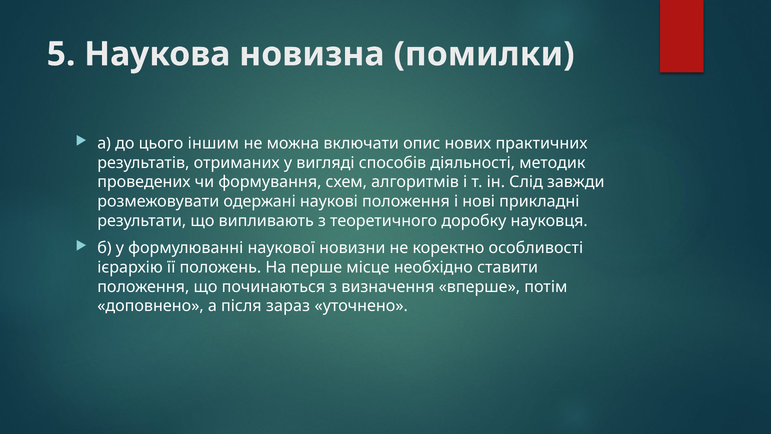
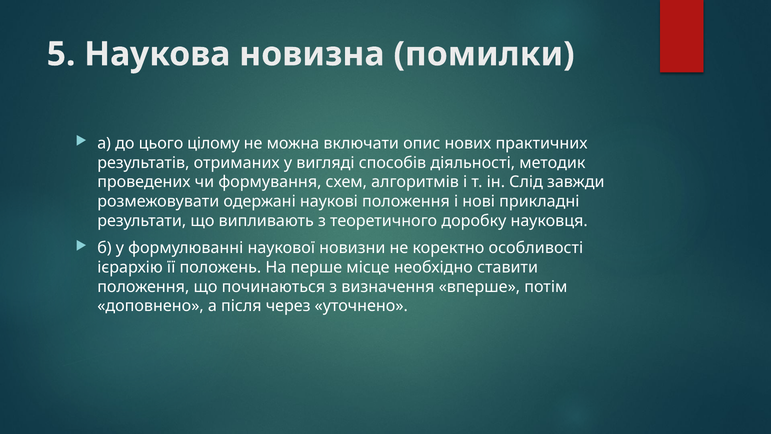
іншим: іншим -> цілому (214, 143)
зараз: зараз -> через (288, 306)
